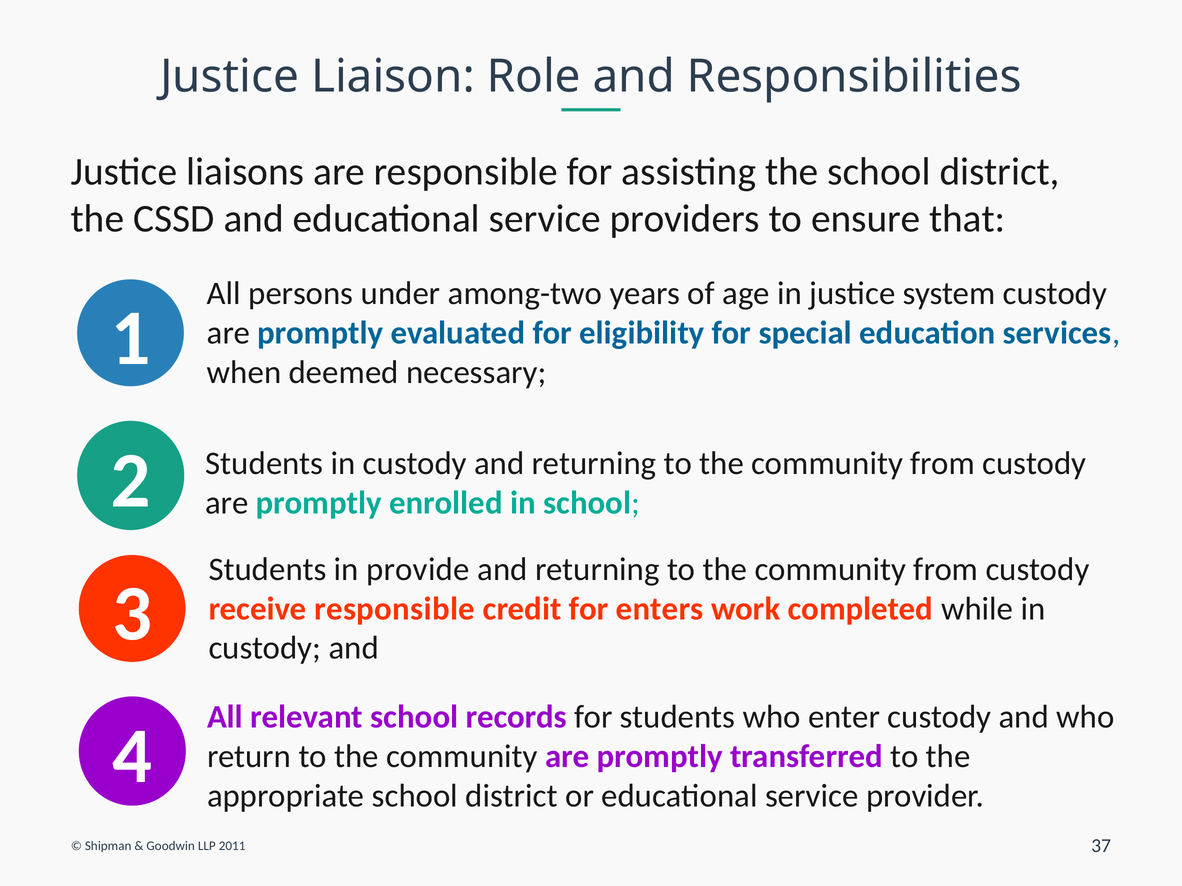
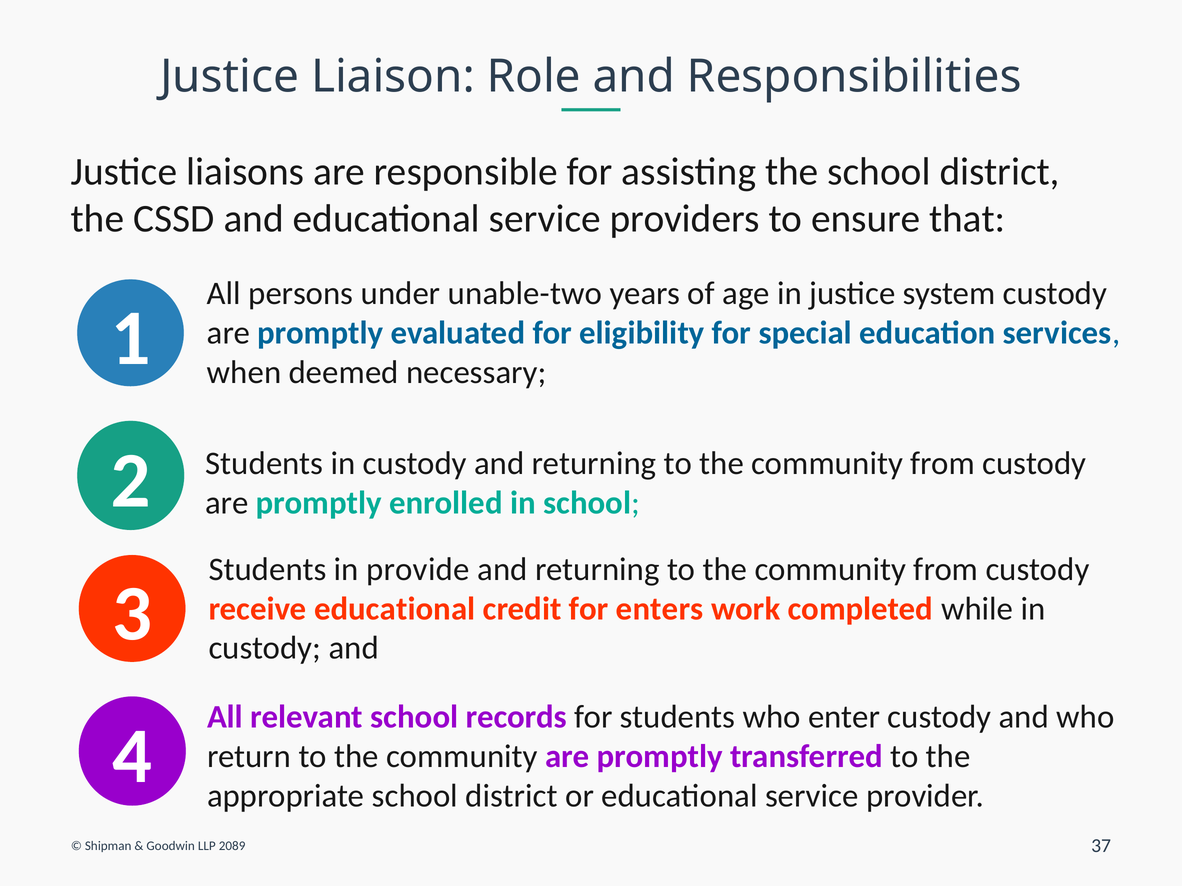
among-two: among-two -> unable-two (525, 294)
receive responsible: responsible -> educational (395, 609)
2011: 2011 -> 2089 (232, 846)
